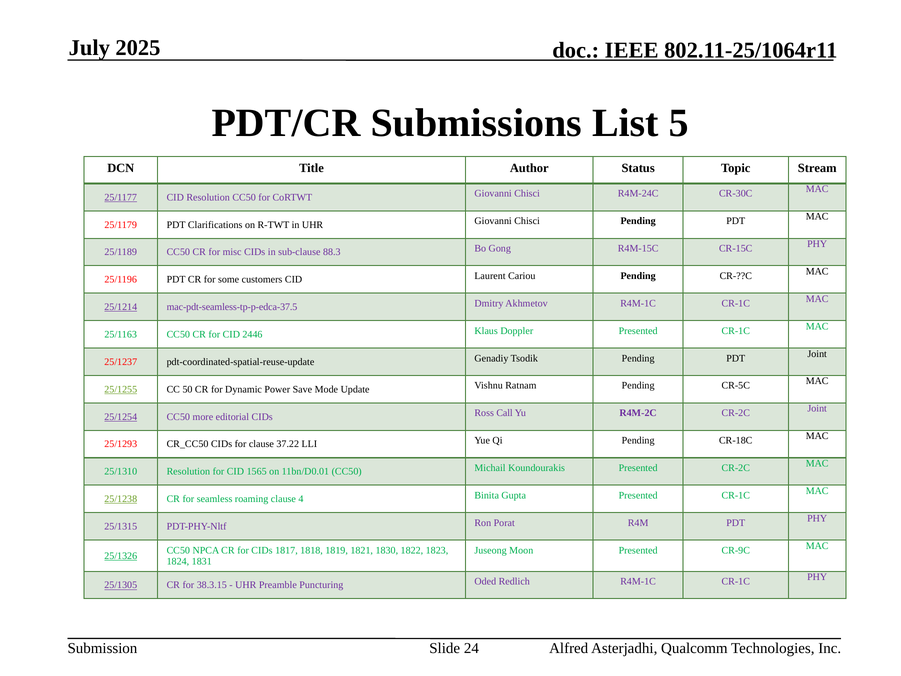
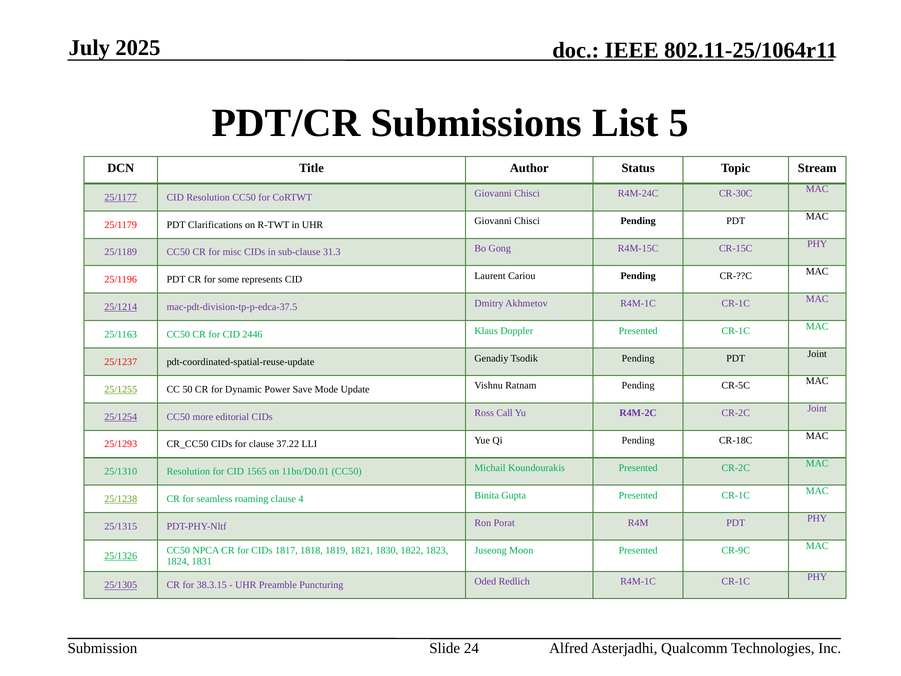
88.3: 88.3 -> 31.3 (332, 252)
customers: customers -> represents (262, 279)
mac-pdt-seamless-tp-p-edca-37.5: mac-pdt-seamless-tp-p-edca-37.5 -> mac-pdt-division-tp-p-edca-37.5 (232, 307)
